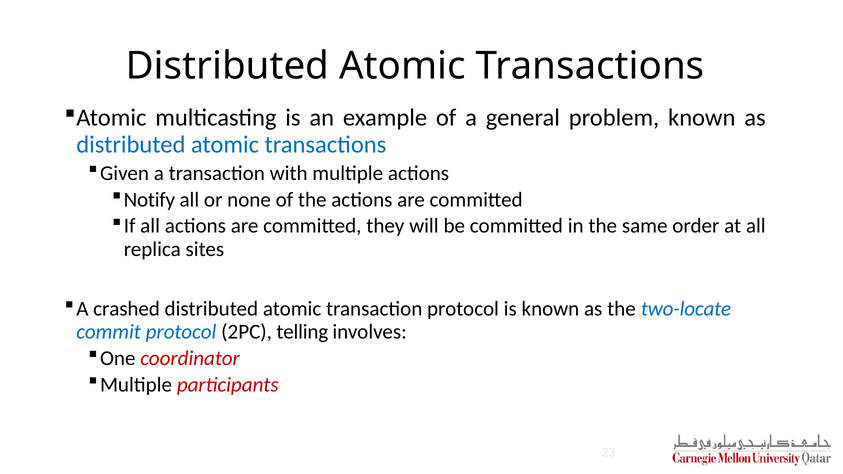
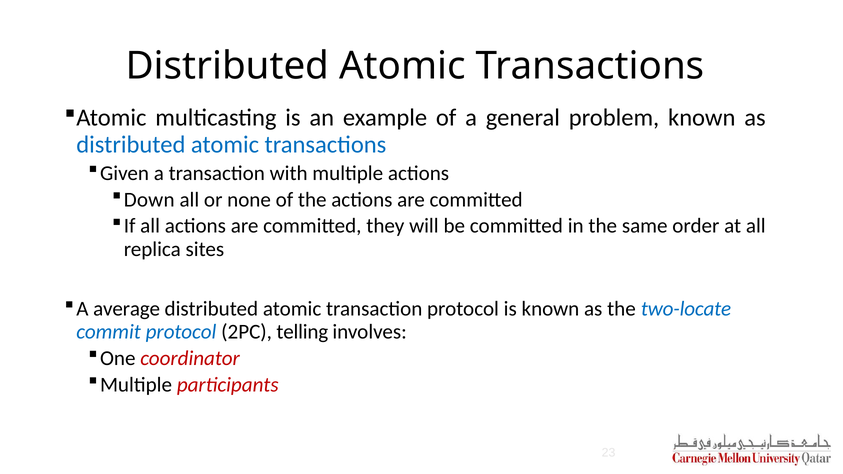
Notify: Notify -> Down (149, 200)
crashed: crashed -> average (127, 309)
